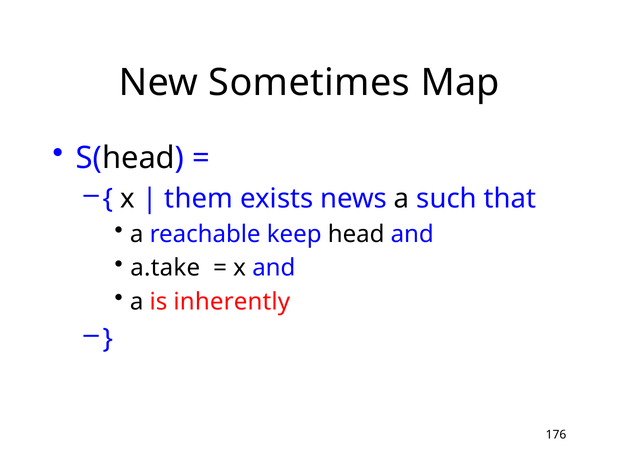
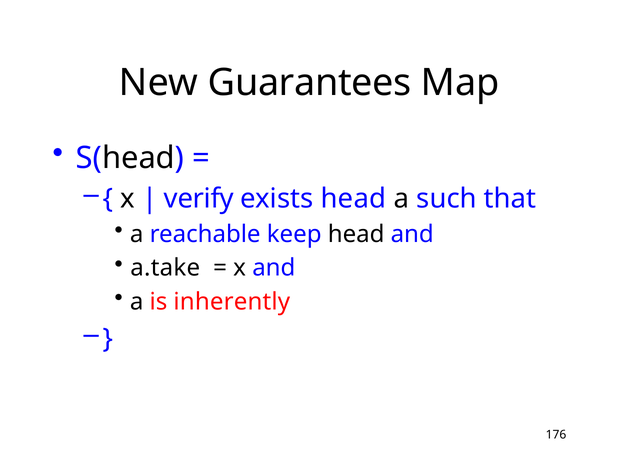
Sometimes: Sometimes -> Guarantees (310, 83)
them: them -> verify (199, 198)
exists news: news -> head (353, 198)
